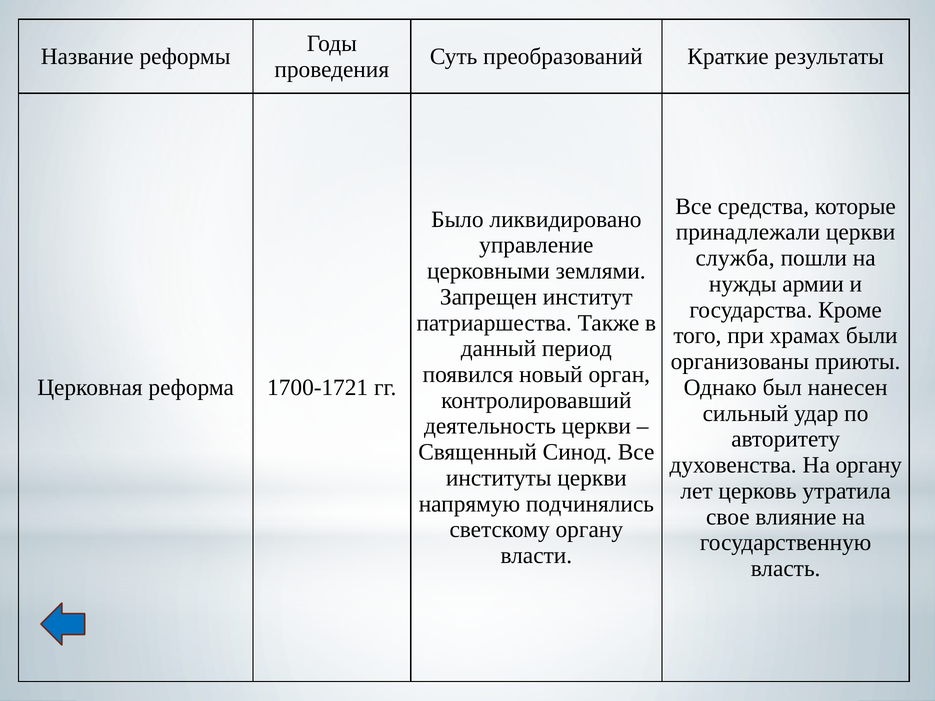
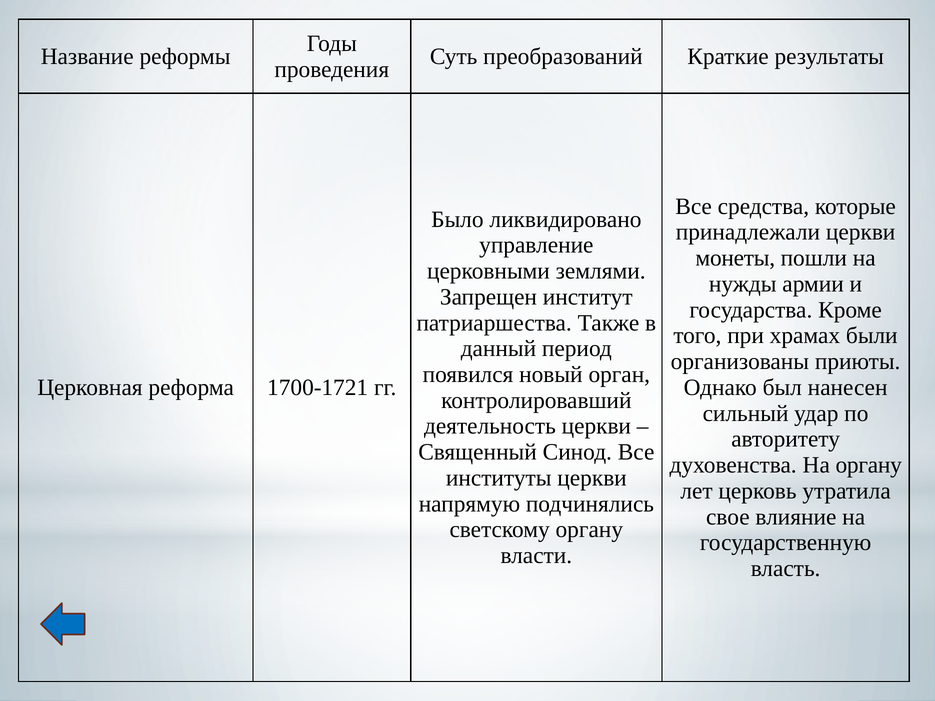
служба: служба -> монеты (735, 258)
